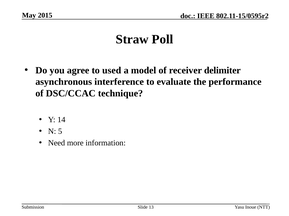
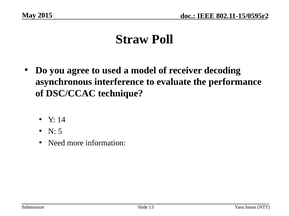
delimiter: delimiter -> decoding (222, 71)
